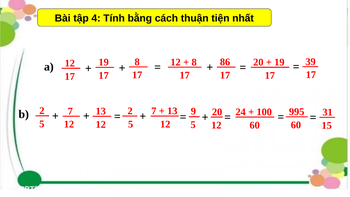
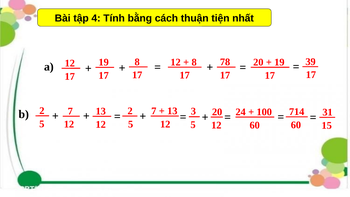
86: 86 -> 78 (225, 62)
9: 9 -> 3 (193, 111)
995: 995 -> 714 (297, 112)
